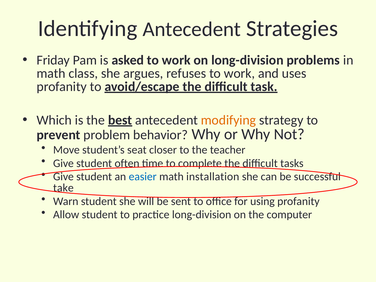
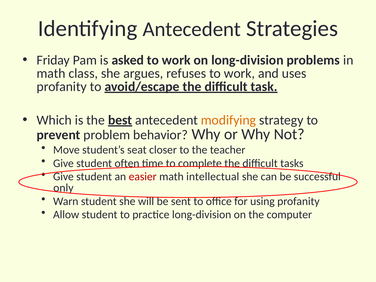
easier colour: blue -> red (143, 177)
installation: installation -> intellectual (213, 177)
take: take -> only (63, 188)
